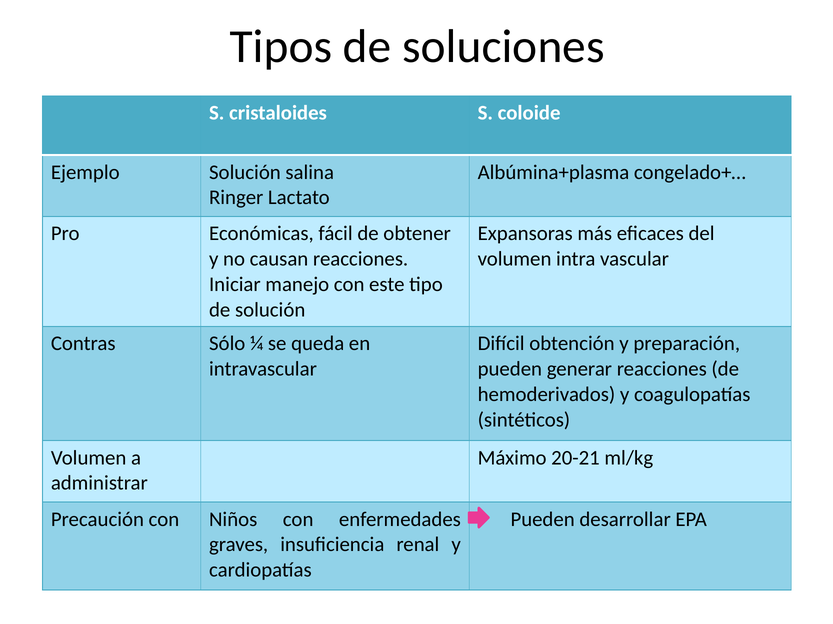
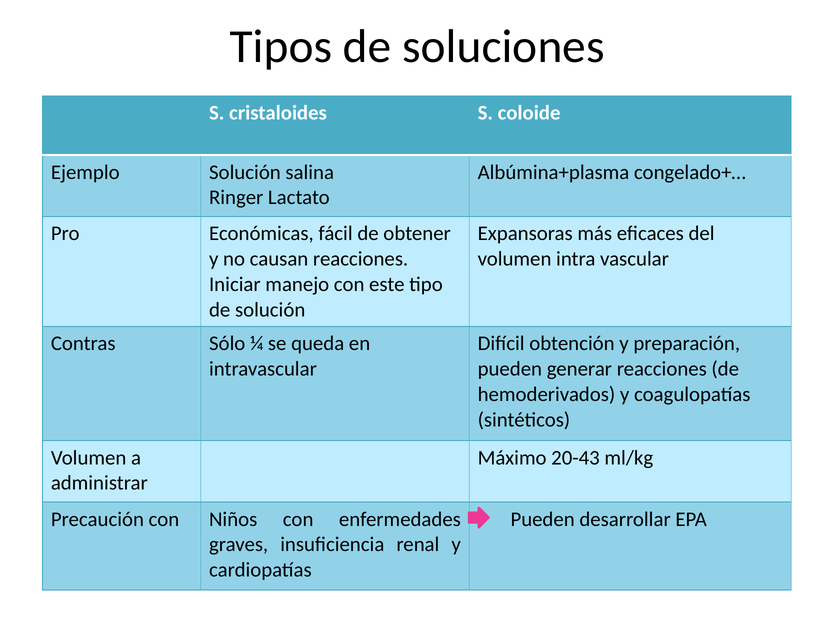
20-21: 20-21 -> 20-43 (576, 458)
